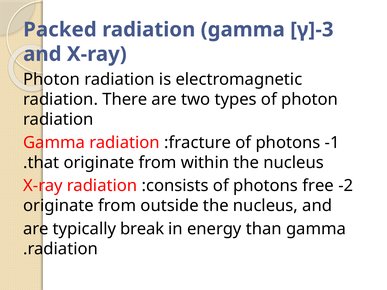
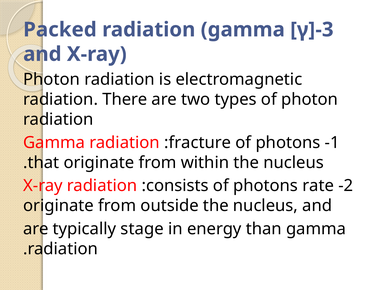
free: free -> rate (318, 186)
break: break -> stage (142, 229)
